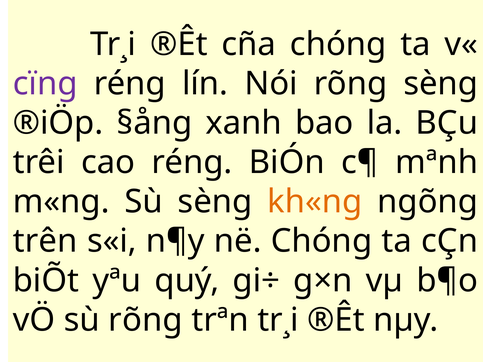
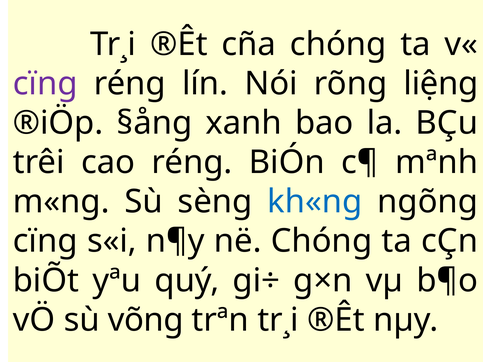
rõng sèng: sèng -> liệng (441, 84)
kh«ng colour: orange -> blue (315, 202)
trên: trên -> cïng (45, 241)
sù rõng: rõng -> võng (146, 320)
